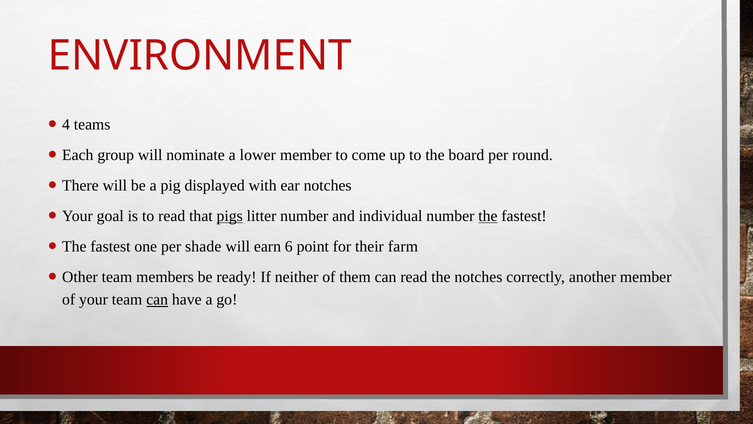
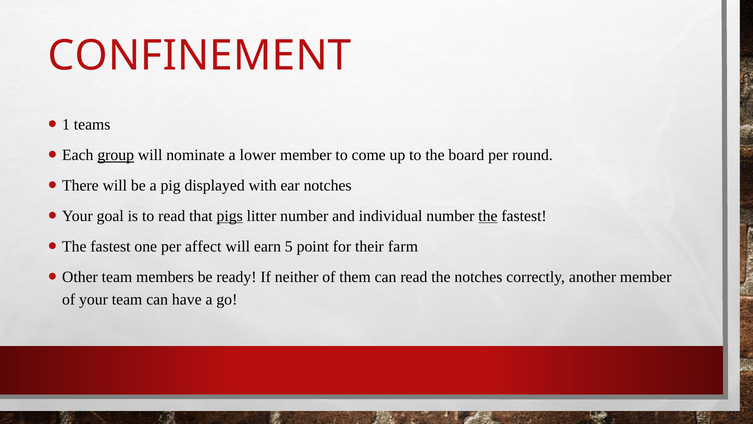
ENVIRONMENT: ENVIRONMENT -> CONFINEMENT (200, 56)
4: 4 -> 1 (66, 124)
group underline: none -> present (116, 155)
shade: shade -> affect (203, 246)
6: 6 -> 5 (289, 246)
can underline: present -> none (157, 299)
